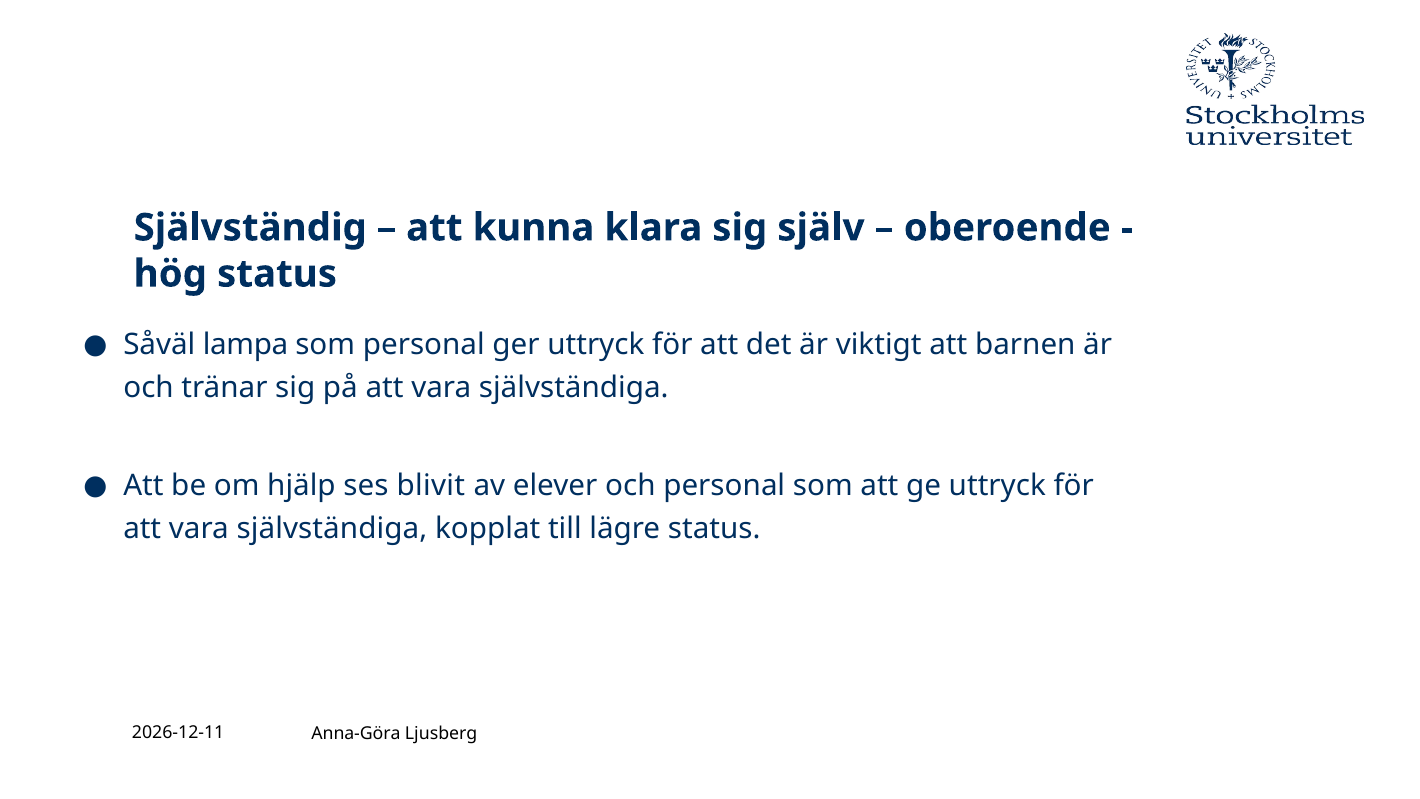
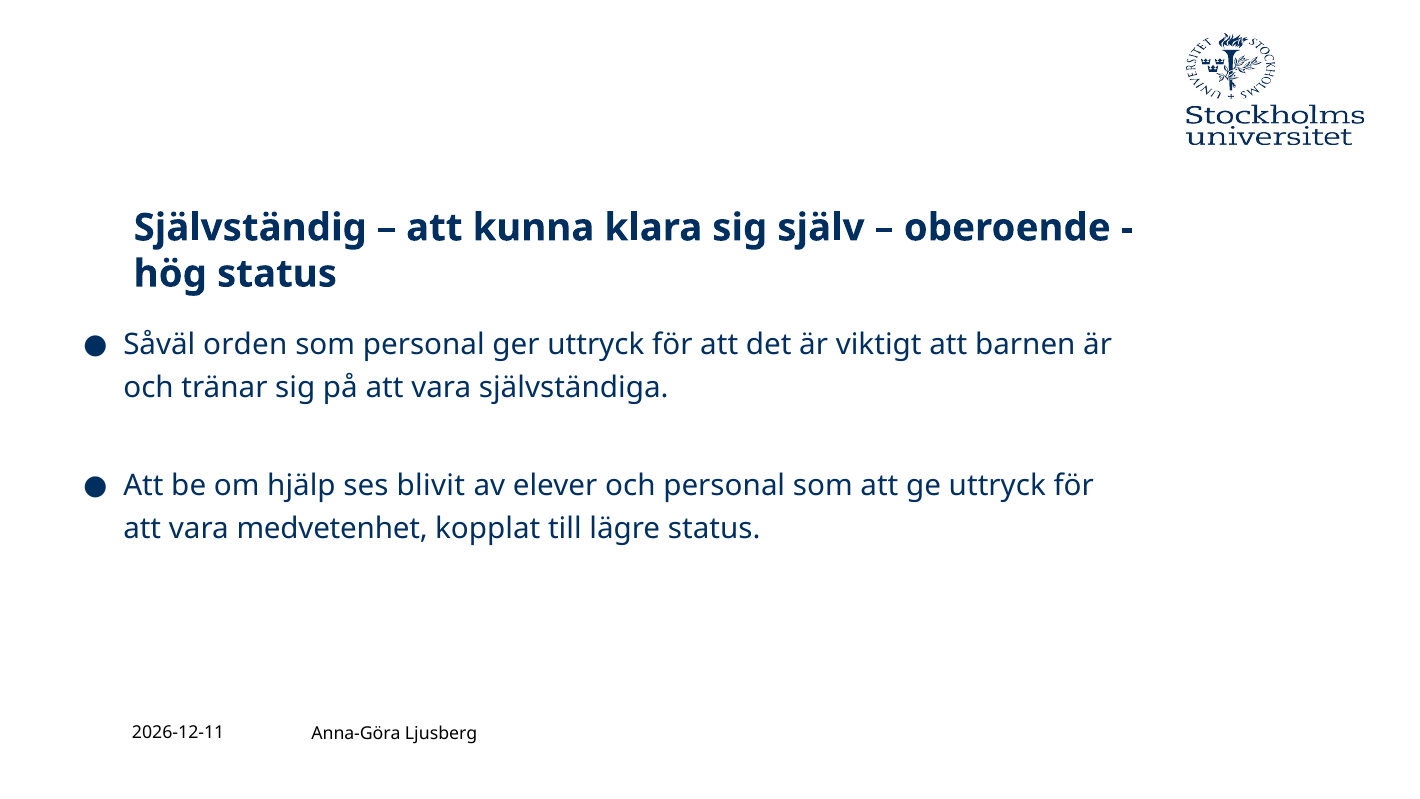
lampa: lampa -> orden (245, 345)
självständiga: självständiga -> medvetenhet (332, 528)
